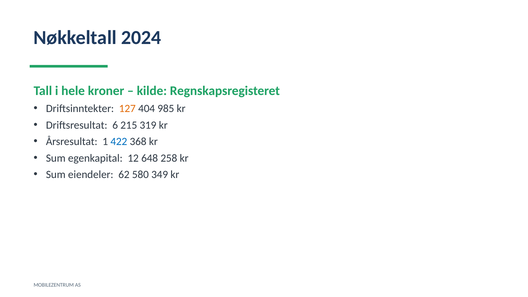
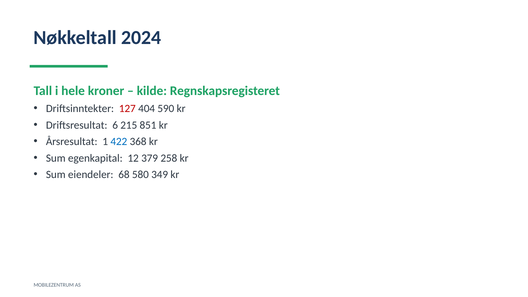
127 colour: orange -> red (127, 109)
985: 985 -> 590 (166, 109)
319: 319 -> 851 (148, 125)
648: 648 -> 379 (150, 158)
62: 62 -> 68 (124, 175)
